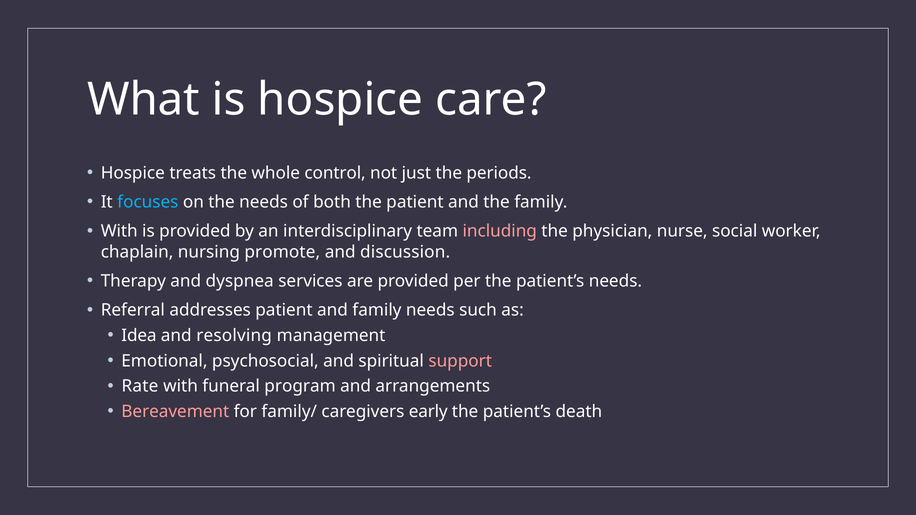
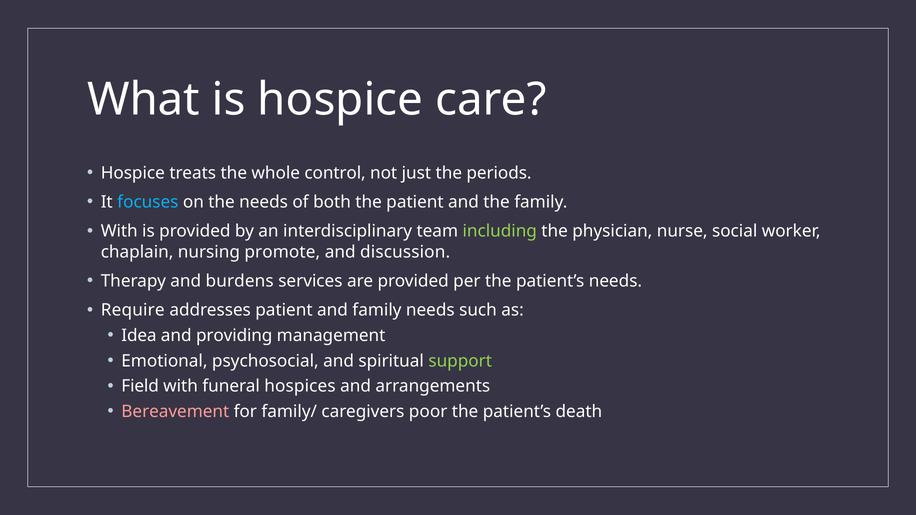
including colour: pink -> light green (500, 231)
dyspnea: dyspnea -> burdens (240, 281)
Referral: Referral -> Require (133, 310)
resolving: resolving -> providing (234, 336)
support colour: pink -> light green (460, 361)
Rate: Rate -> Field (140, 387)
program: program -> hospices (300, 387)
early: early -> poor (428, 412)
